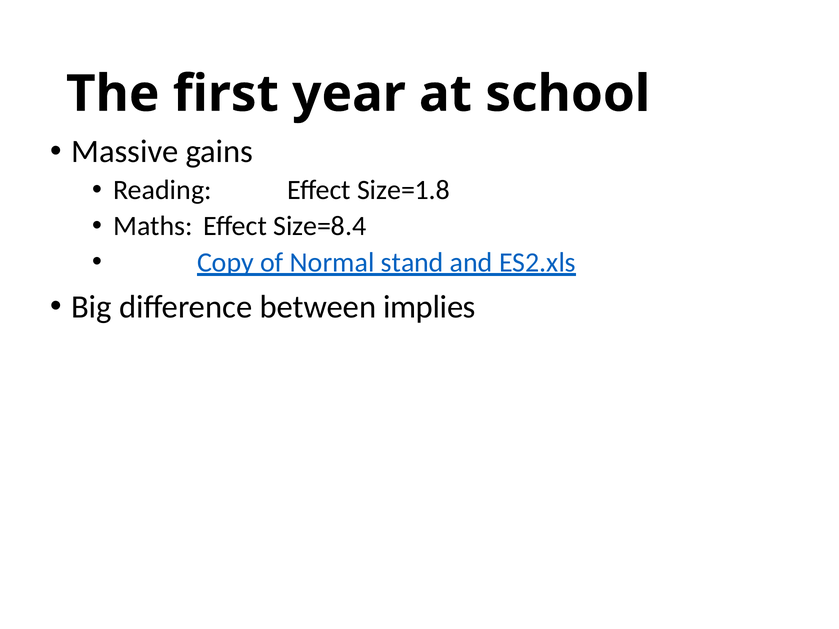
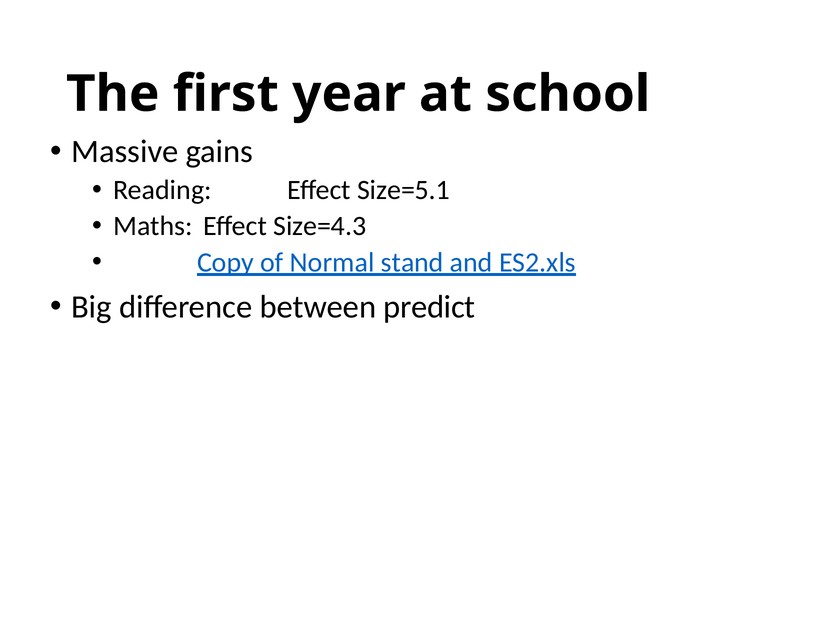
Size=1.8: Size=1.8 -> Size=5.1 (404, 190)
Size=8.4: Size=8.4 -> Size=4.3 (320, 226)
implies: implies -> predict (429, 307)
